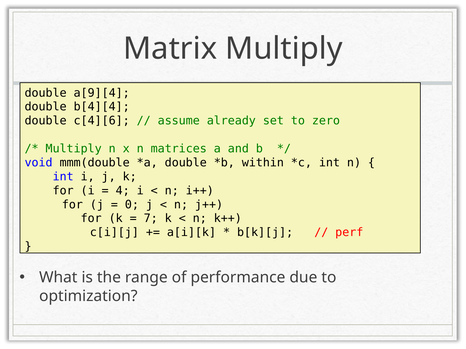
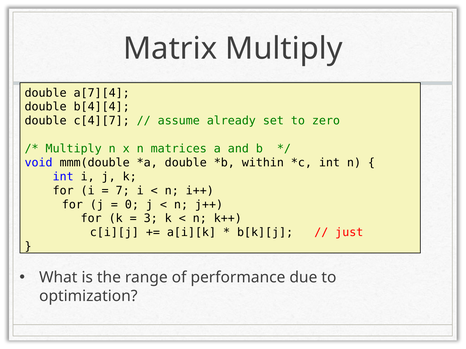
a[9][4: a[9][4 -> a[7][4 (102, 93)
c[4][6: c[4][6 -> c[4][7 (102, 121)
4: 4 -> 7 (123, 191)
7: 7 -> 3 (151, 219)
perf: perf -> just (349, 233)
